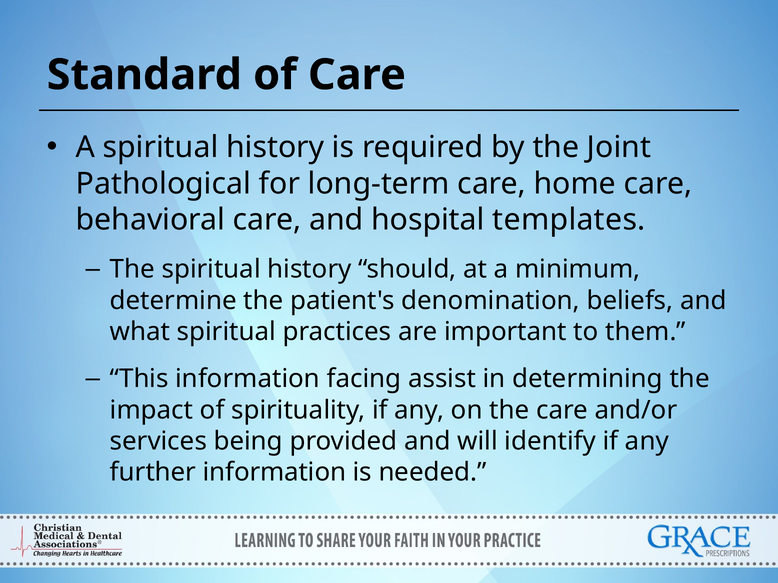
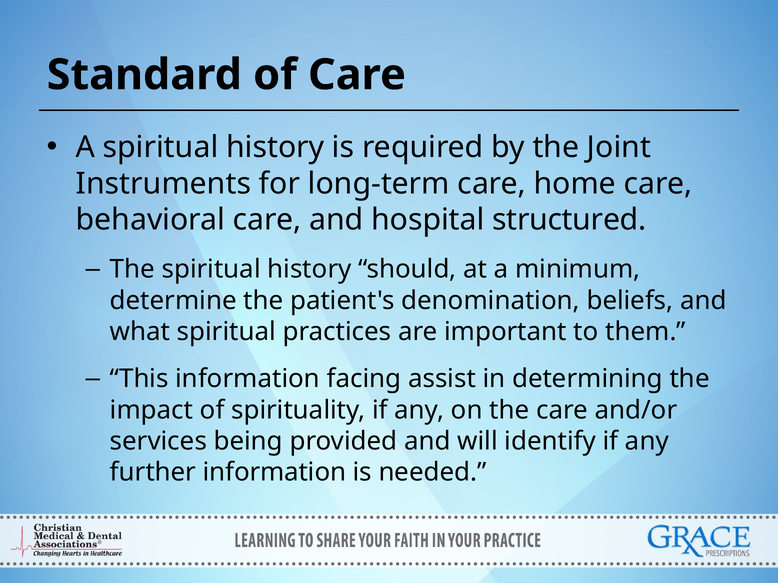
Pathological: Pathological -> Instruments (163, 184)
templates: templates -> structured (569, 220)
